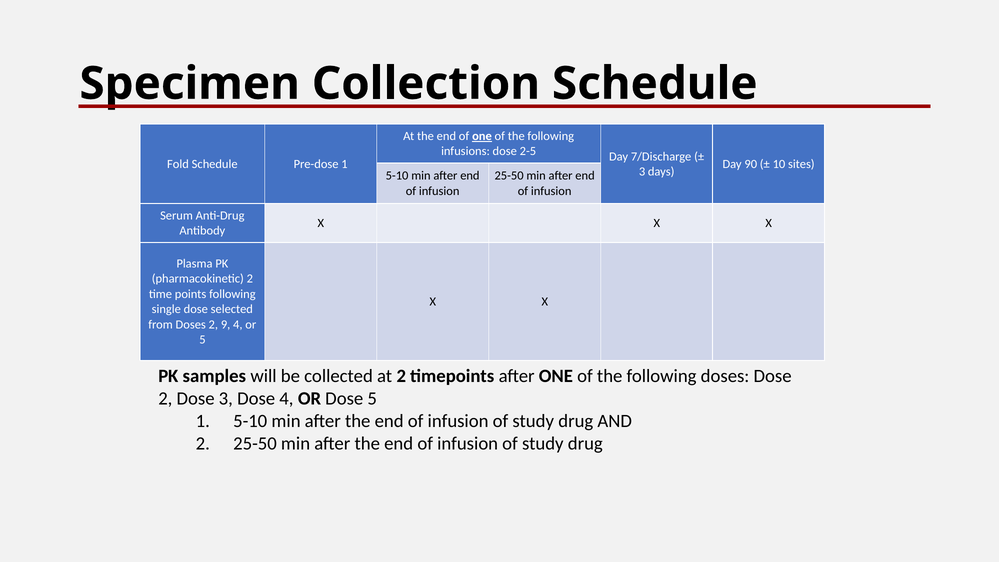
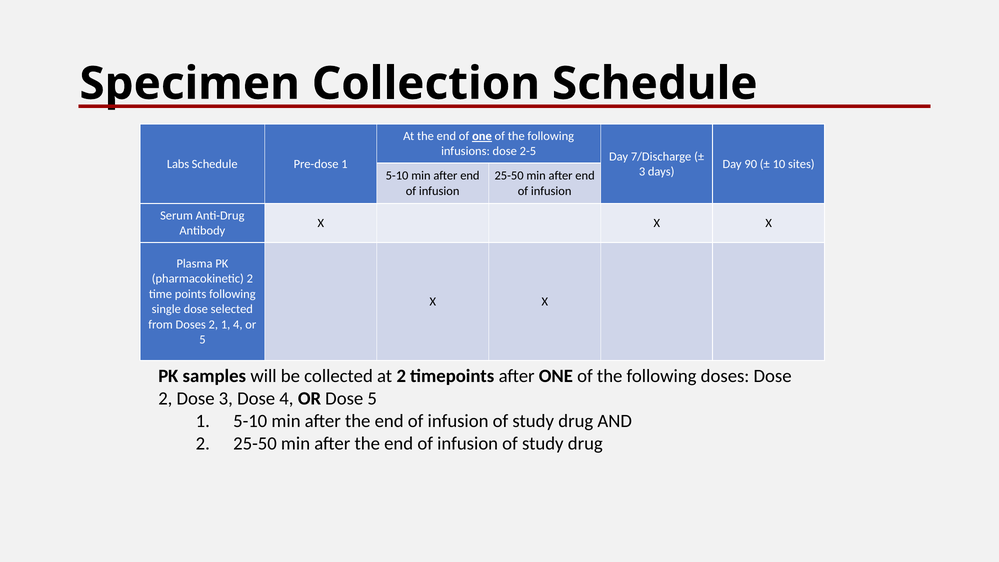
Fold: Fold -> Labs (178, 164)
2 9: 9 -> 1 (226, 324)
